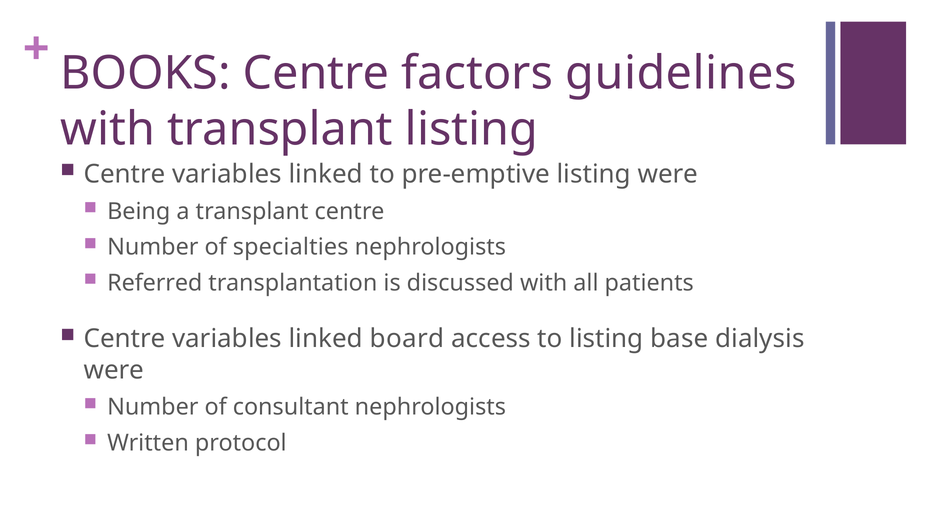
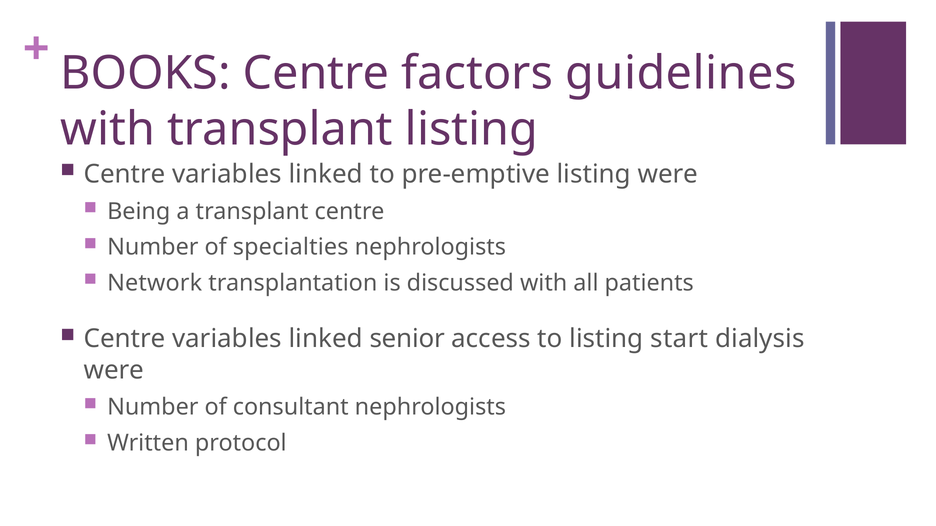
Referred: Referred -> Network (155, 283)
board: board -> senior (407, 339)
base: base -> start (679, 339)
